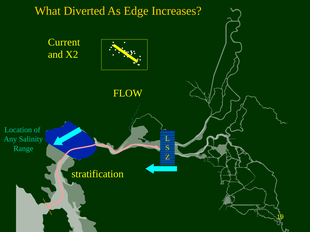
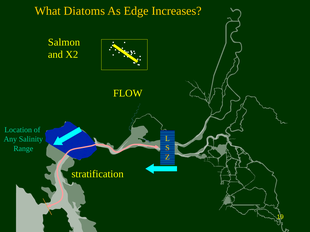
Diverted: Diverted -> Diatoms (84, 11)
Current: Current -> Salmon (64, 42)
